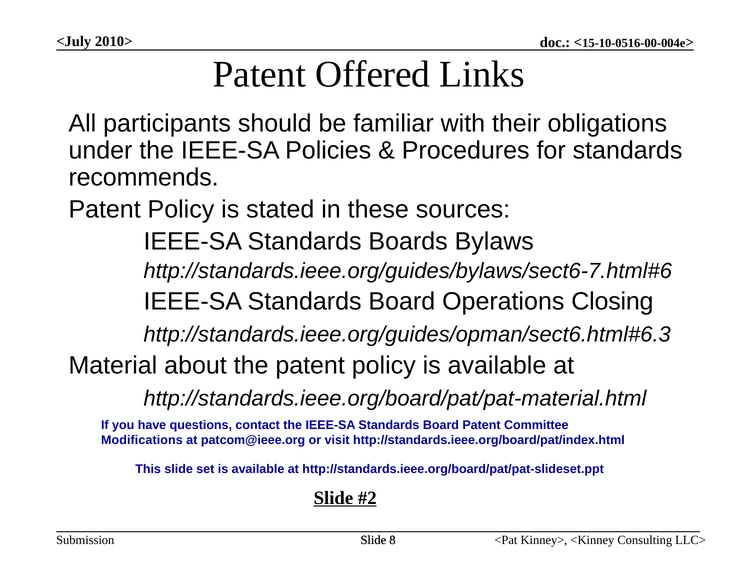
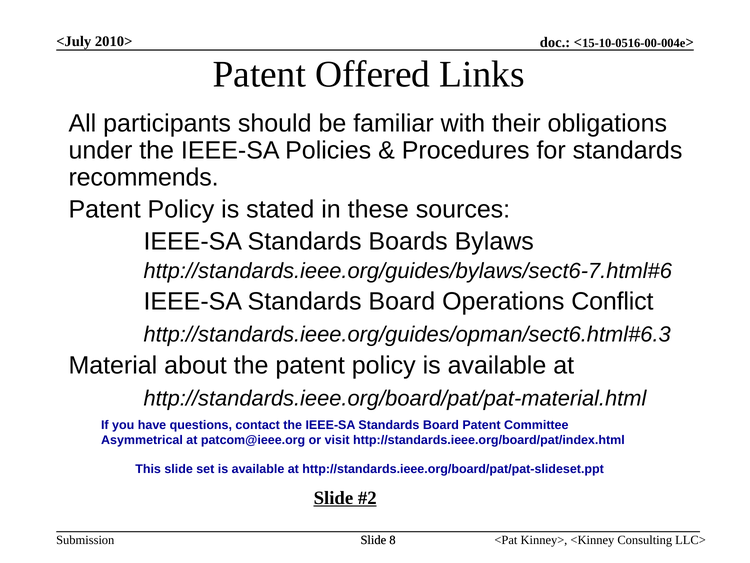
Closing: Closing -> Conflict (612, 301)
Modifications: Modifications -> Asymmetrical (142, 440)
